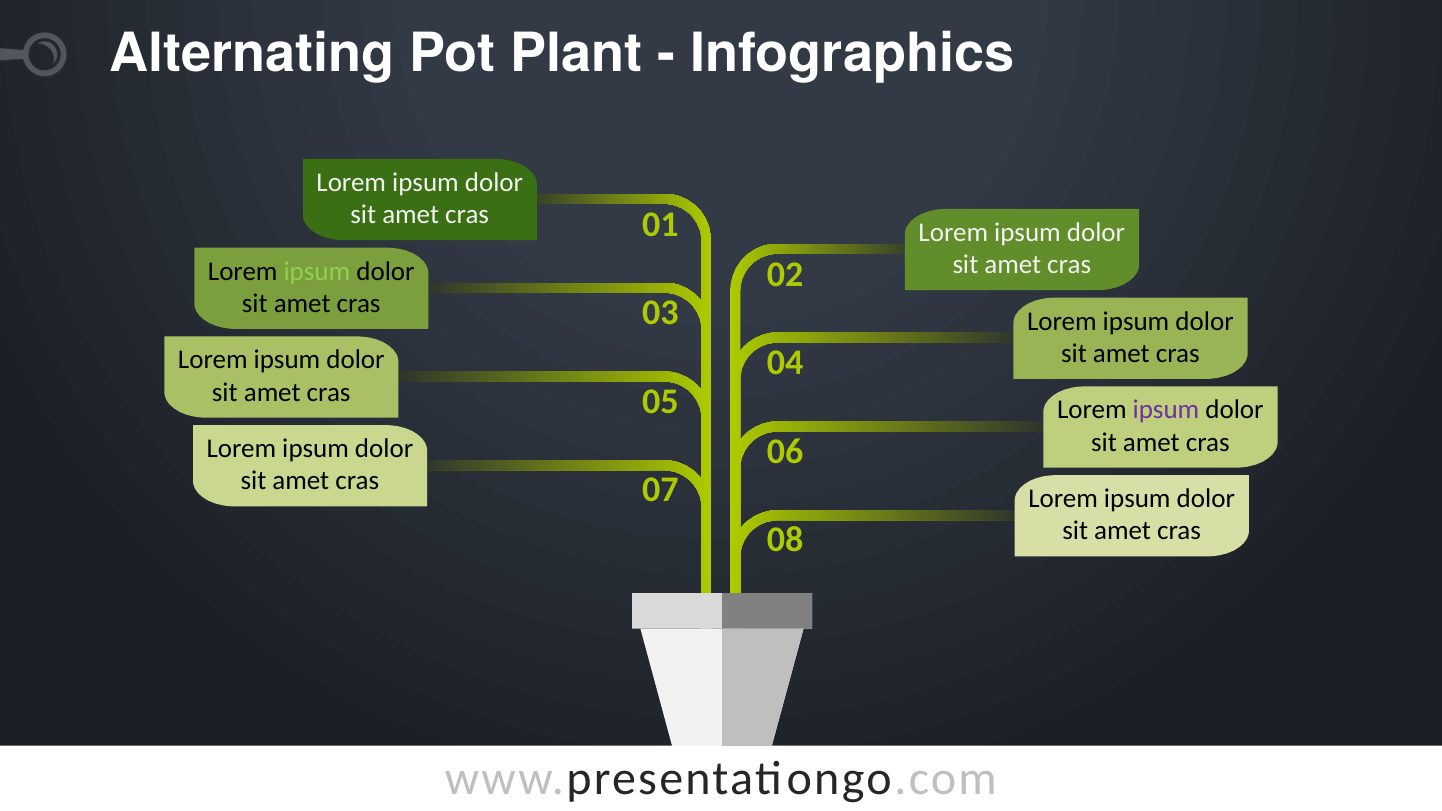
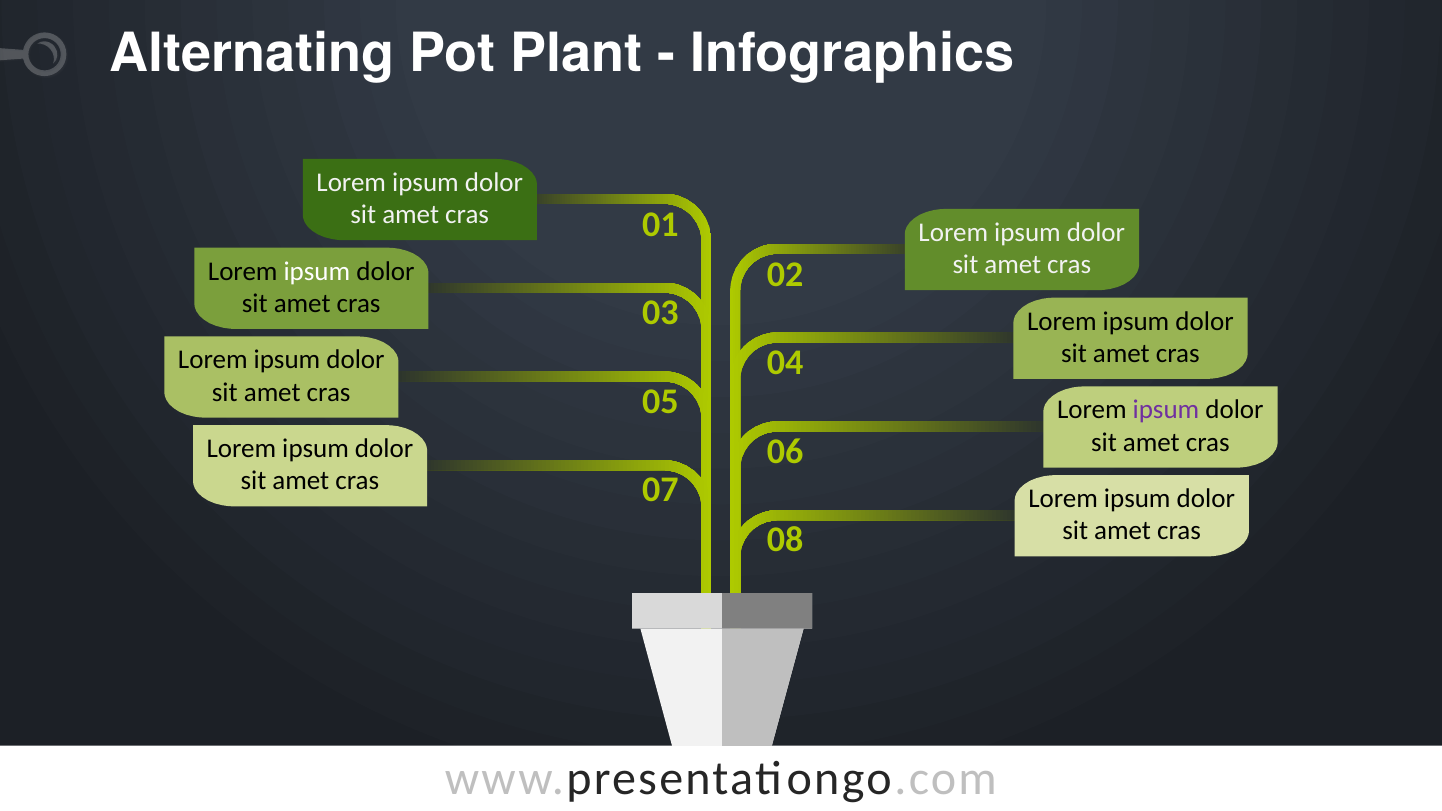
ipsum colour: light green -> white (317, 271)
